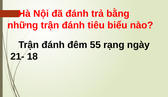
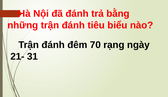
55: 55 -> 70 (95, 45)
18: 18 -> 31 (32, 56)
